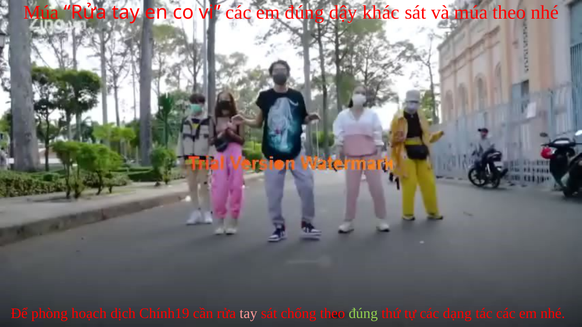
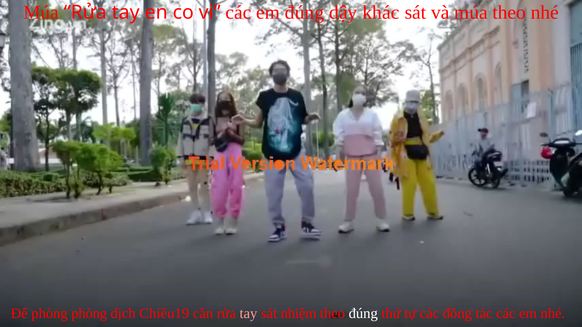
phòng hoạch: hoạch -> phòng (89, 314)
Chính19: Chính19 -> Chiều19 (164, 314)
chống: chống -> nhiệm (299, 314)
đúng colour: light green -> white (363, 314)
dạng: dạng -> đồng (457, 314)
